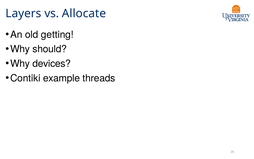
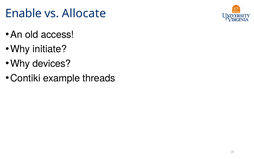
Layers: Layers -> Enable (24, 13)
getting: getting -> access (57, 35)
should: should -> initiate (50, 49)
